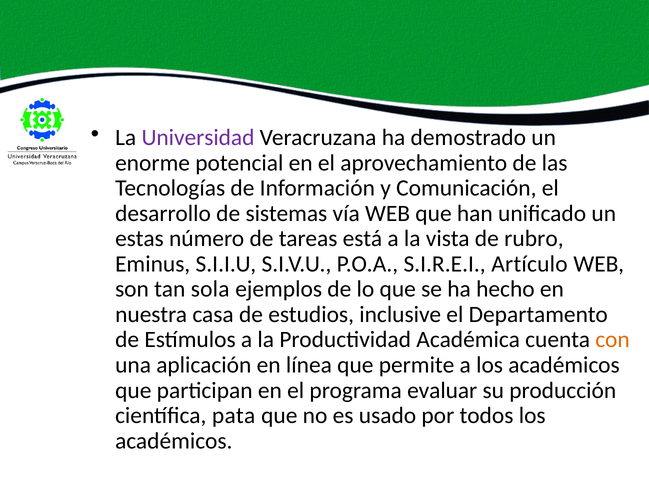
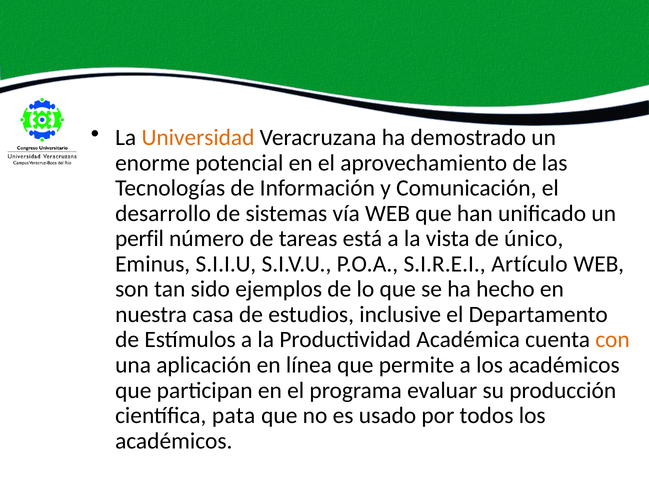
Universidad colour: purple -> orange (198, 138)
estas: estas -> perfil (140, 239)
rubro: rubro -> único (534, 239)
sola: sola -> sido (210, 290)
